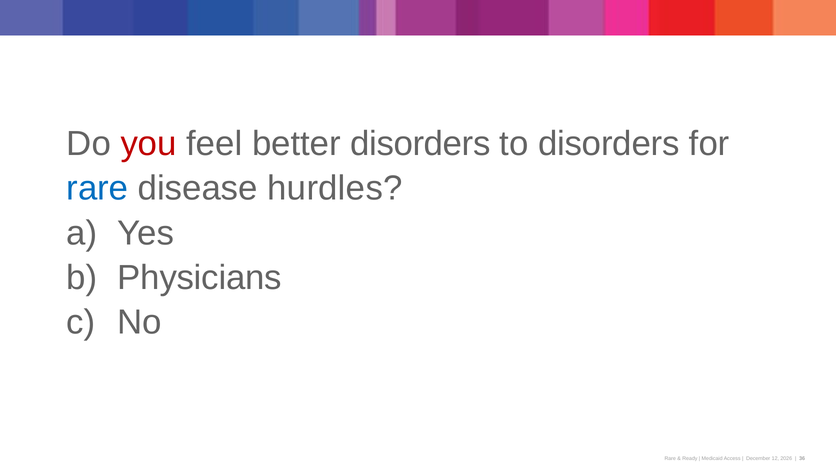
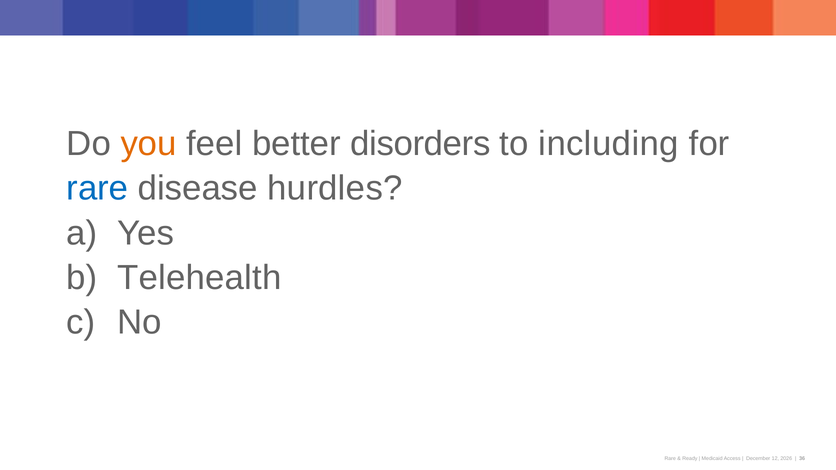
you colour: red -> orange (149, 144)
to disorders: disorders -> including (609, 144)
Physicians: Physicians -> Telehealth (199, 278)
